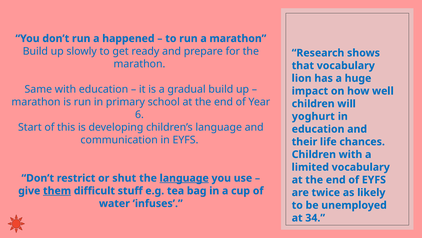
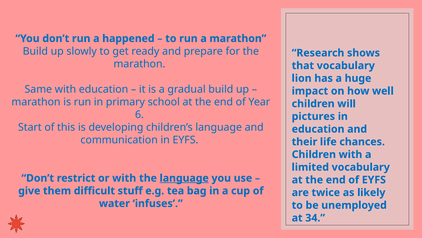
yoghurt: yoghurt -> pictures (313, 116)
or shut: shut -> with (124, 178)
them underline: present -> none (57, 190)
